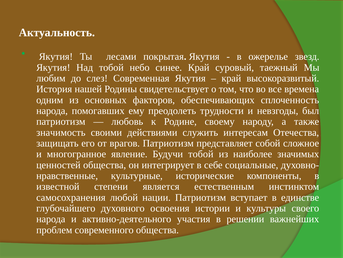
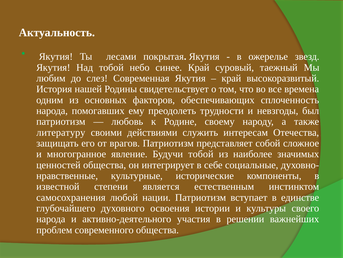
значимость: значимость -> литературу (61, 132)
